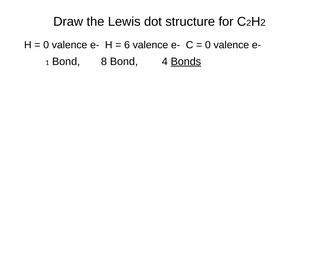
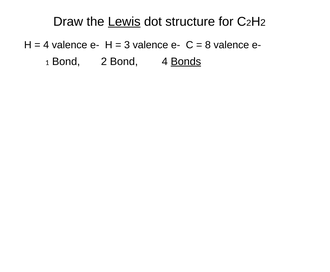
Lewis underline: none -> present (124, 22)
0: 0 -> 4 (46, 45)
6: 6 -> 3 (127, 45)
0: 0 -> 8 (208, 45)
Bond 8: 8 -> 2 (104, 62)
